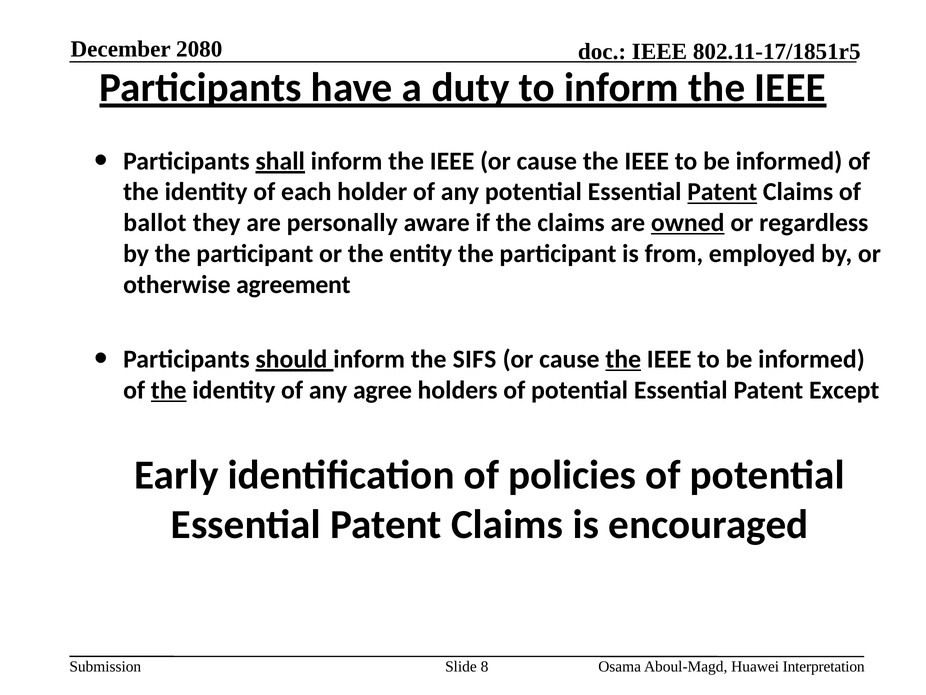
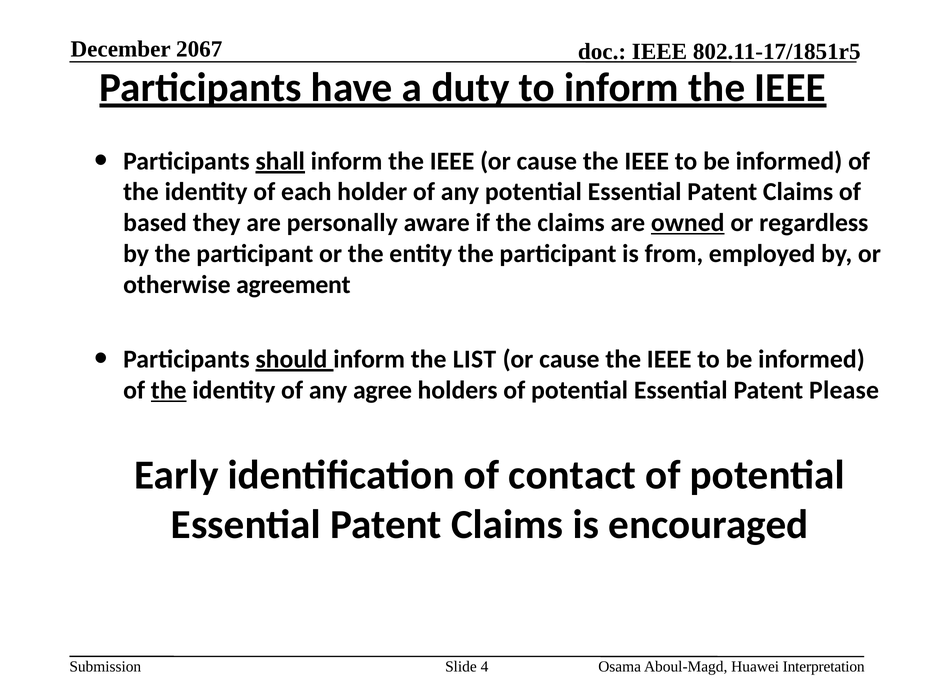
2080: 2080 -> 2067 (199, 49)
Patent underline: present -> none (722, 192)
ballot: ballot -> based (155, 223)
SIFS: SIFS -> LIST (475, 359)
the underline: present -> none (623, 359)
Except: Except -> Please (844, 390)
policies: policies -> contact (572, 475)
8: 8 -> 4 (485, 666)
